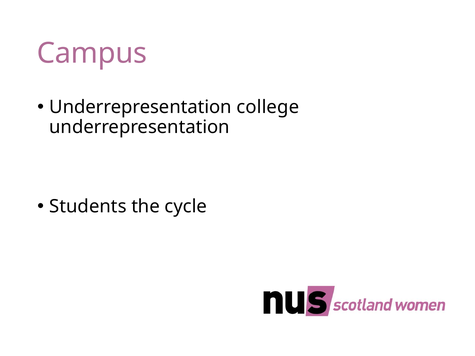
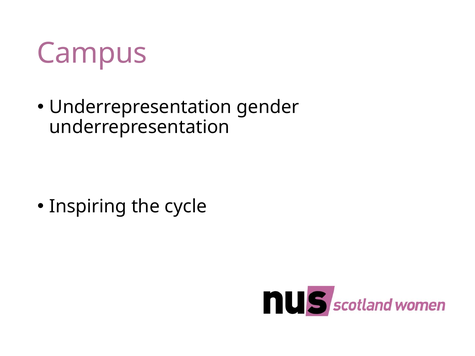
college: college -> gender (268, 107)
Students: Students -> Inspiring (88, 207)
